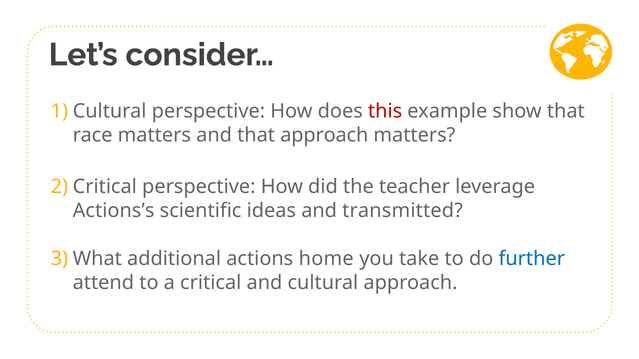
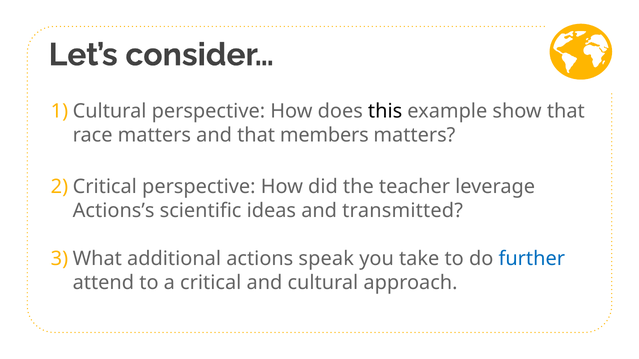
this colour: red -> black (385, 111)
that approach: approach -> members (324, 135)
home: home -> speak (326, 259)
